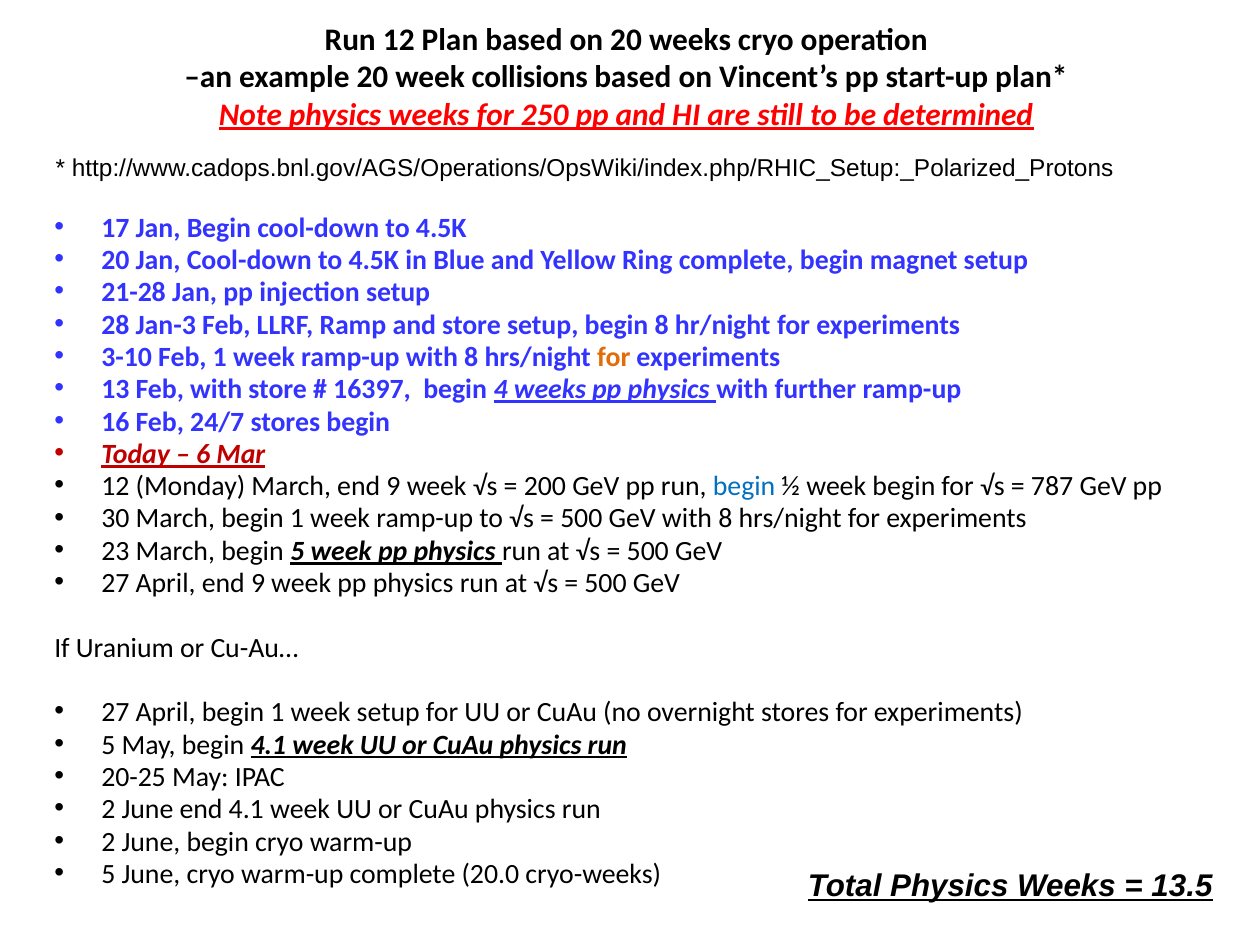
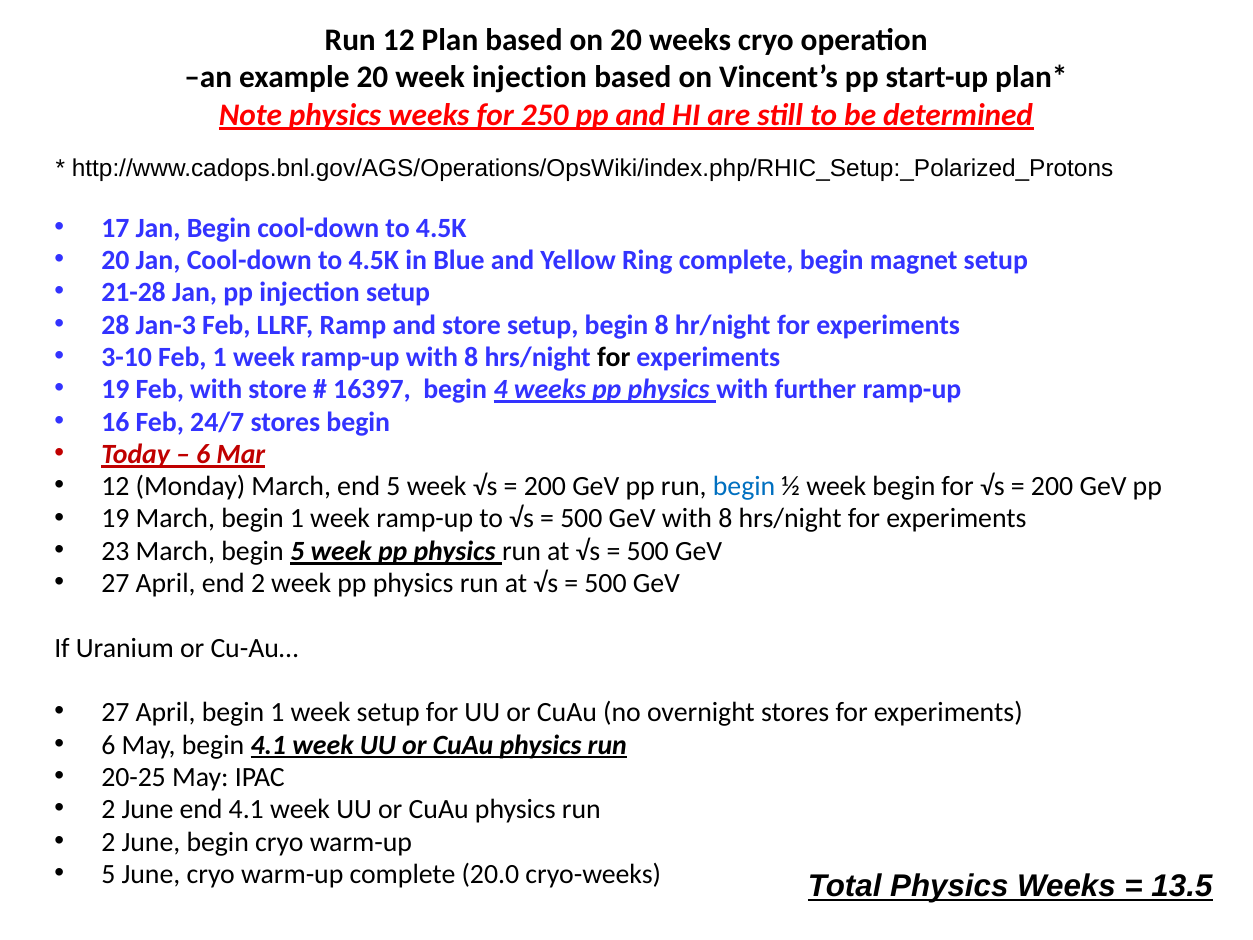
week collisions: collisions -> injection (529, 77)
for colour: orange -> black (614, 357)
13: 13 -> 19 (115, 389)
March end 9: 9 -> 5 (393, 486)
787: 787 -> 200 (1052, 486)
30: 30 -> 19 (115, 519)
April end 9: 9 -> 2 (258, 583)
5: 5 -> 6 (108, 745)
